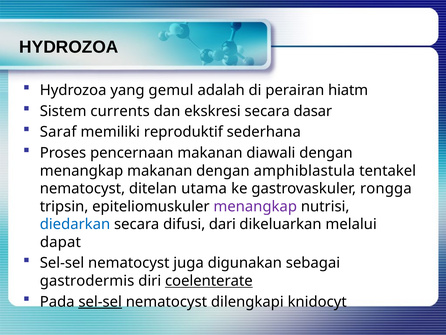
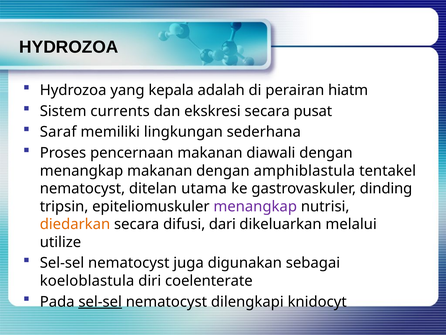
gemul: gemul -> kepala (171, 90)
dasar: dasar -> pusat (313, 111)
reproduktif: reproduktif -> lingkungan (183, 132)
rongga: rongga -> dinding (386, 188)
diedarkan colour: blue -> orange (75, 224)
dapat: dapat -> utilize (60, 242)
gastrodermis: gastrodermis -> koeloblastula (87, 281)
coelenterate underline: present -> none (209, 281)
